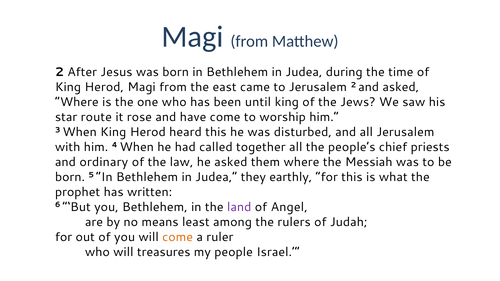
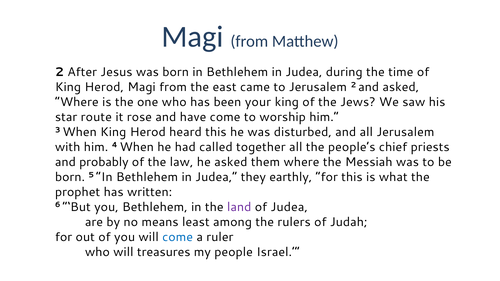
until: until -> your (258, 102)
ordinary: ordinary -> probably (104, 162)
of Angel: Angel -> Judea (289, 207)
come colour: orange -> blue (178, 237)
